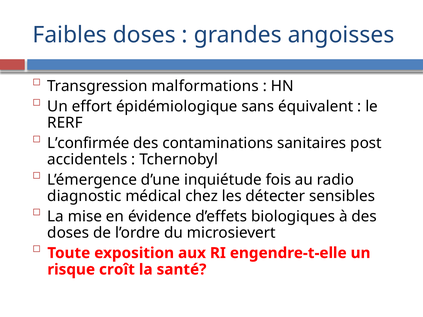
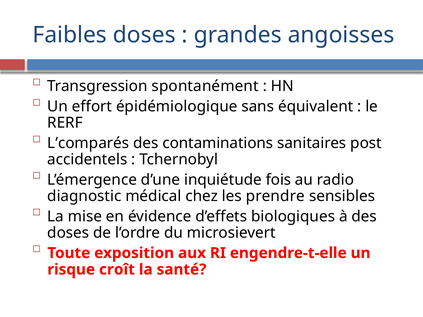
malformations: malformations -> spontanément (205, 86)
L’confirmée: L’confirmée -> L’comparés (88, 143)
détecter: détecter -> prendre (275, 196)
